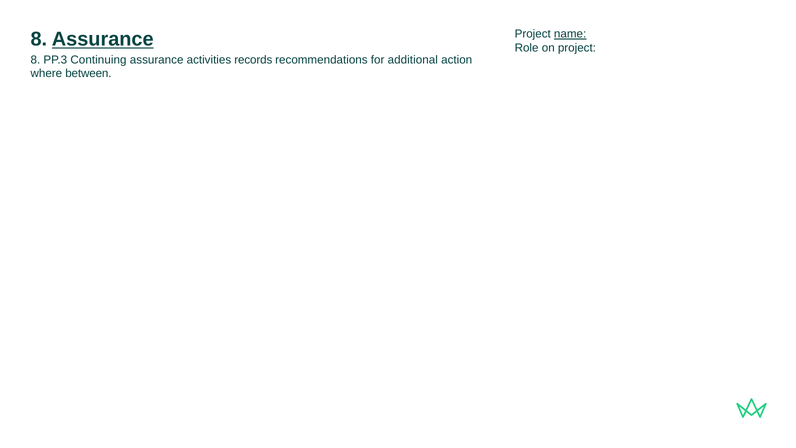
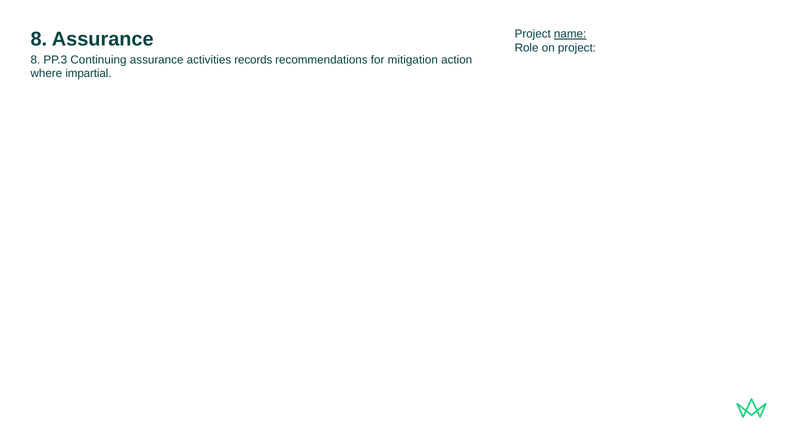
Assurance underline: present -> none (103, 39)
additional: additional -> mitigation (413, 60)
between: between -> impartial (88, 74)
